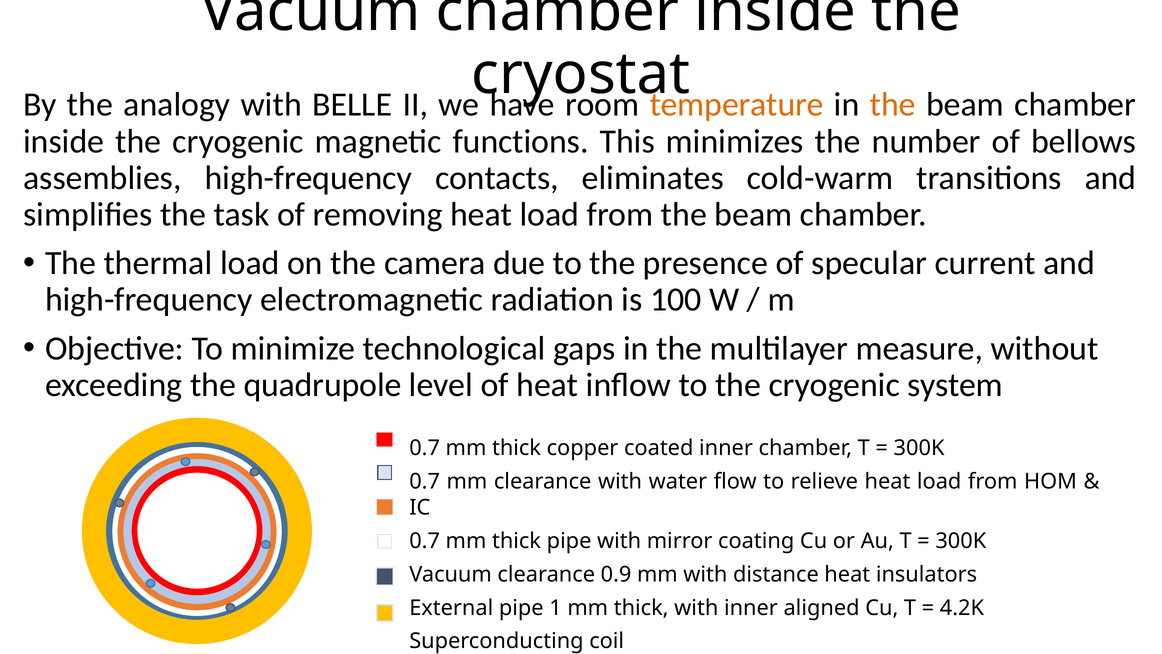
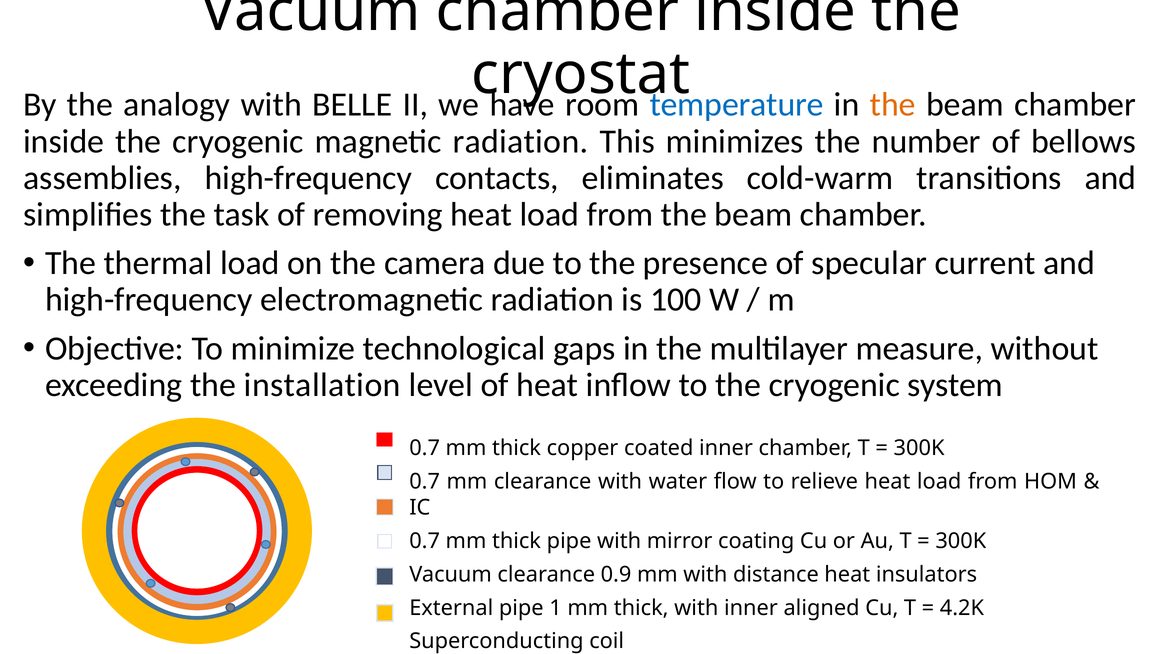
temperature colour: orange -> blue (737, 105)
magnetic functions: functions -> radiation (520, 141)
quadrupole: quadrupole -> installation (322, 385)
